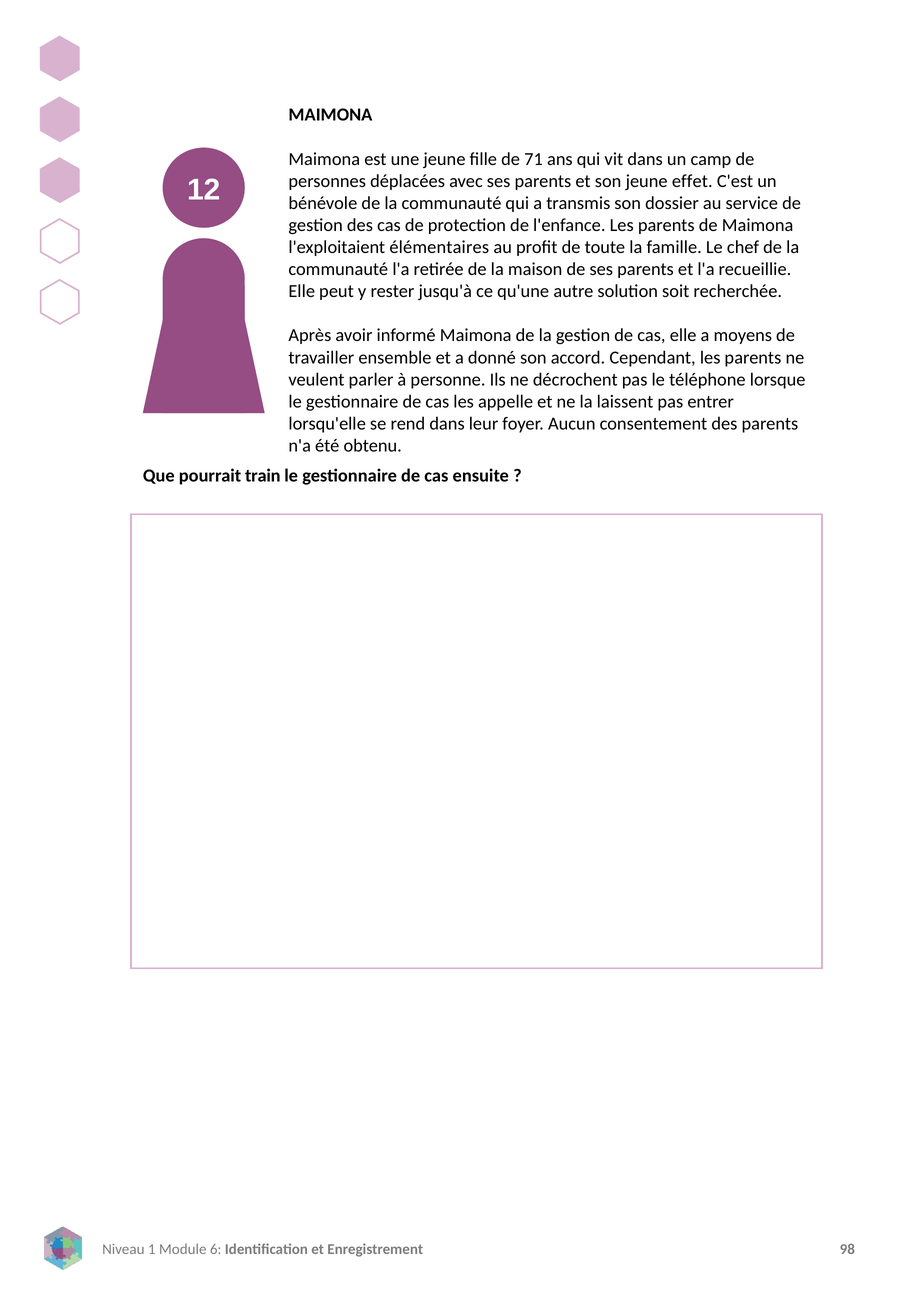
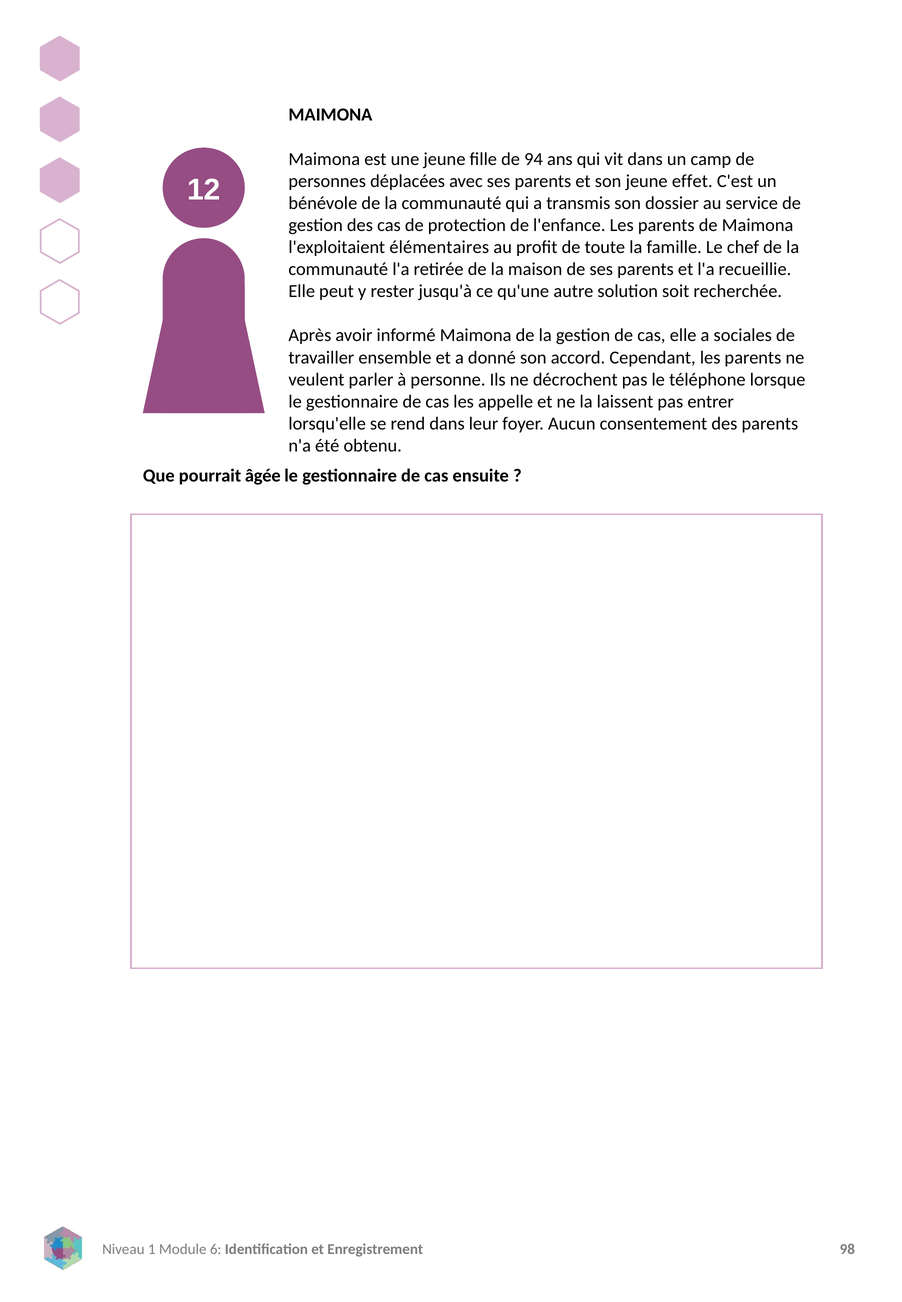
71: 71 -> 94 (534, 159)
moyens: moyens -> sociales (743, 336)
train: train -> âgée (263, 476)
